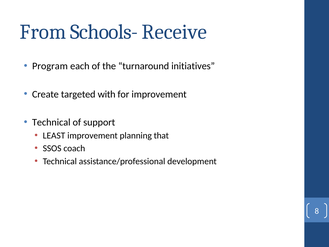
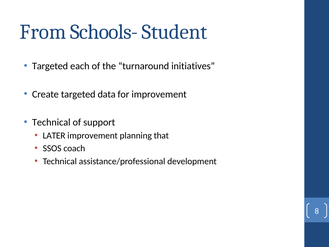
Receive: Receive -> Student (174, 32)
Program: Program -> Targeted (50, 66)
with: with -> data (107, 94)
LEAST: LEAST -> LATER (54, 135)
